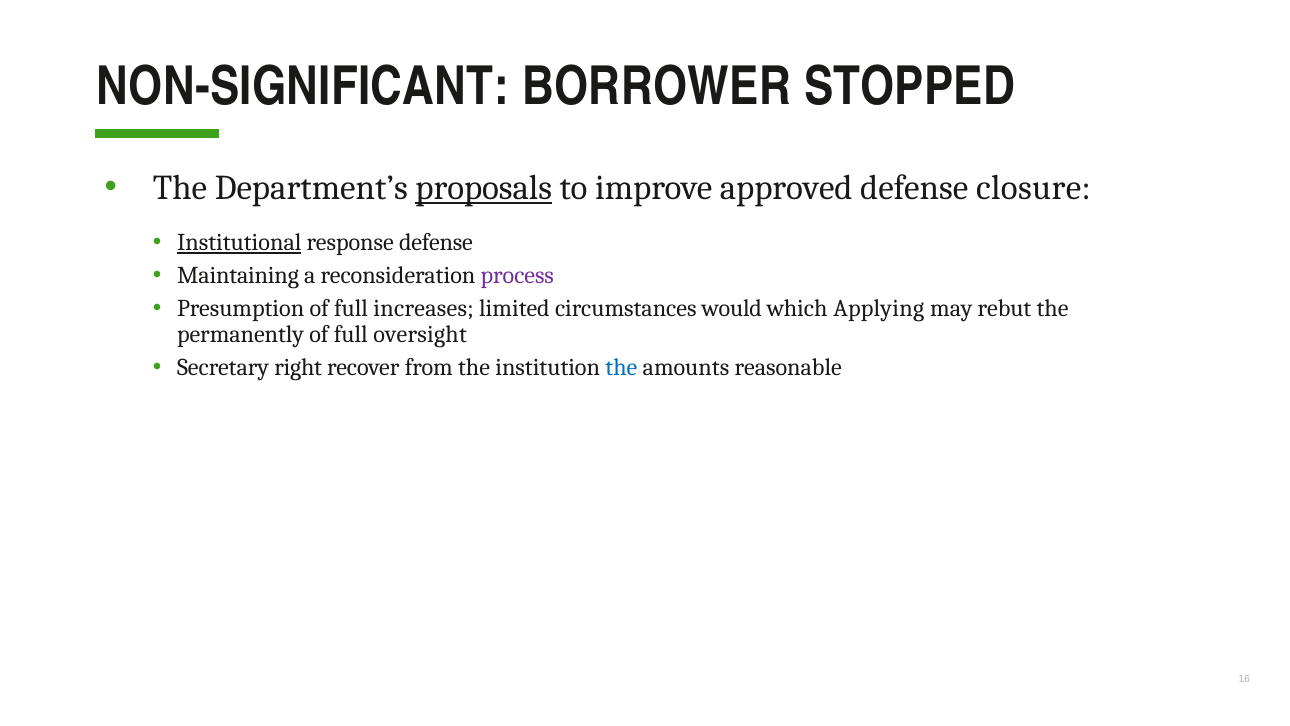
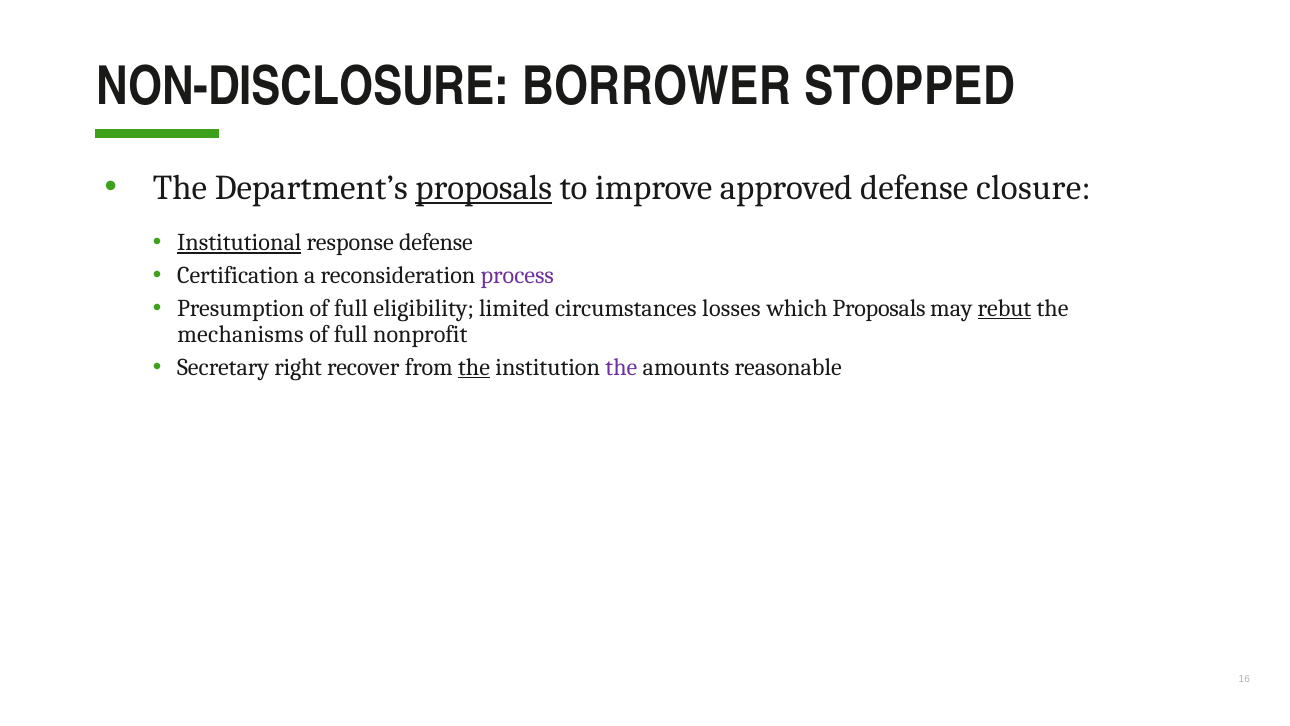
NON-SIGNIFICANT: NON-SIGNIFICANT -> NON-DISCLOSURE (303, 87)
Maintaining: Maintaining -> Certification (238, 275)
increases: increases -> eligibility (424, 308)
would: would -> losses (731, 308)
which Applying: Applying -> Proposals (879, 308)
rebut underline: none -> present (1004, 308)
permanently: permanently -> mechanisms (240, 334)
oversight: oversight -> nonprofit (420, 334)
the underline: none -> present (474, 367)
the colour: blue -> purple (621, 367)
